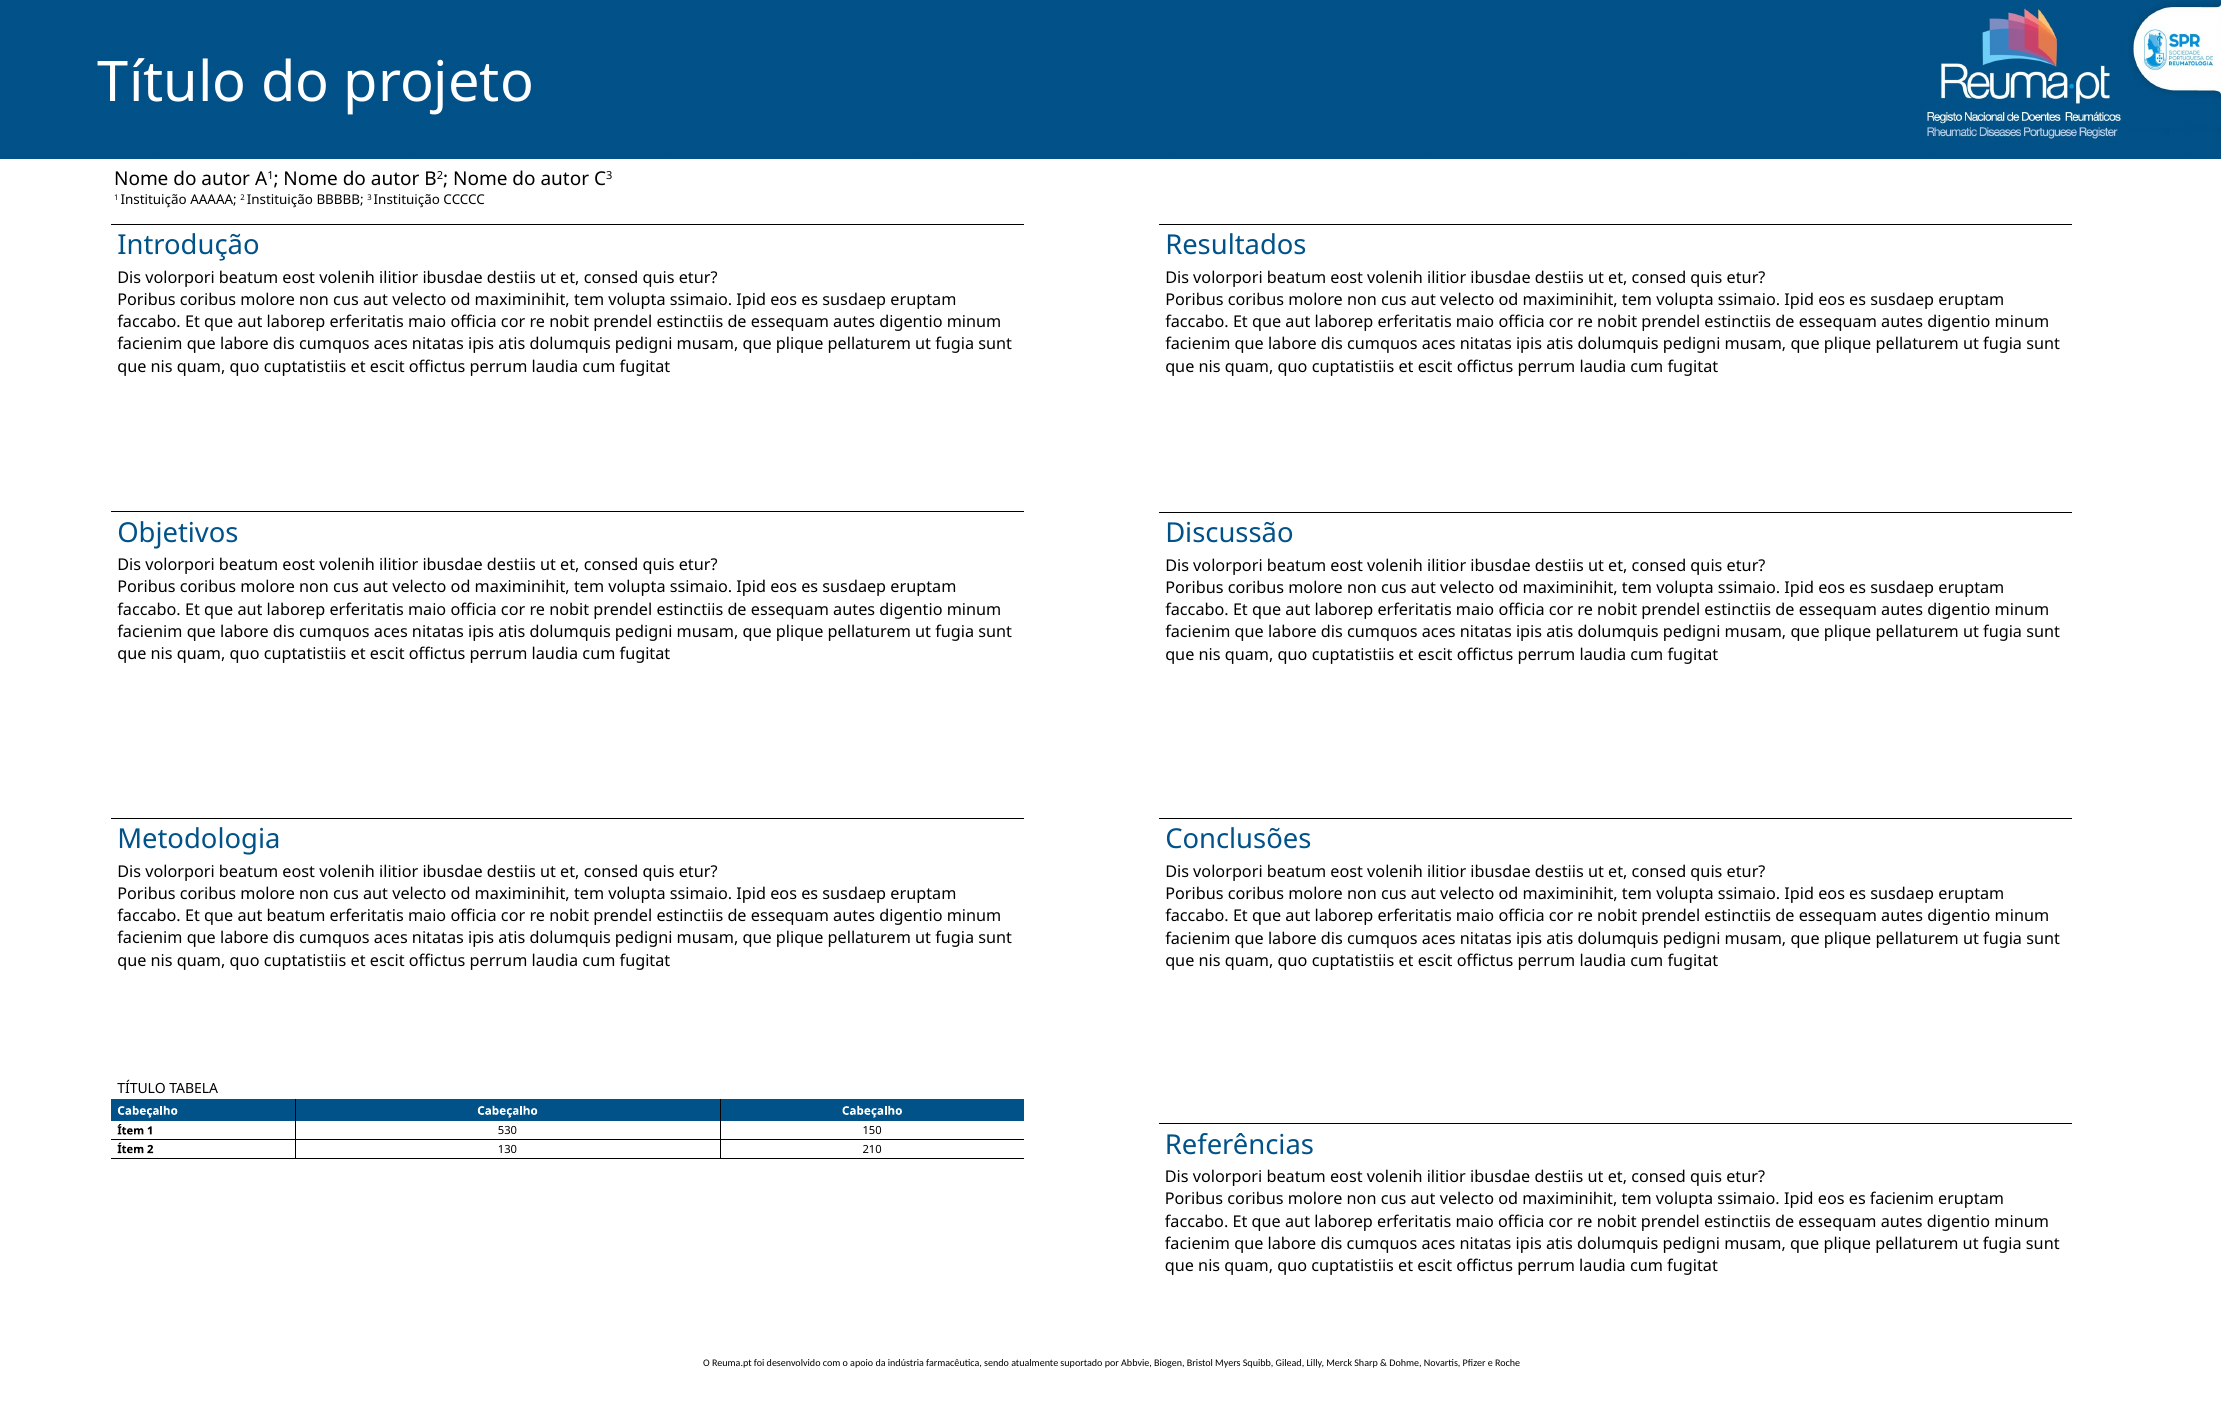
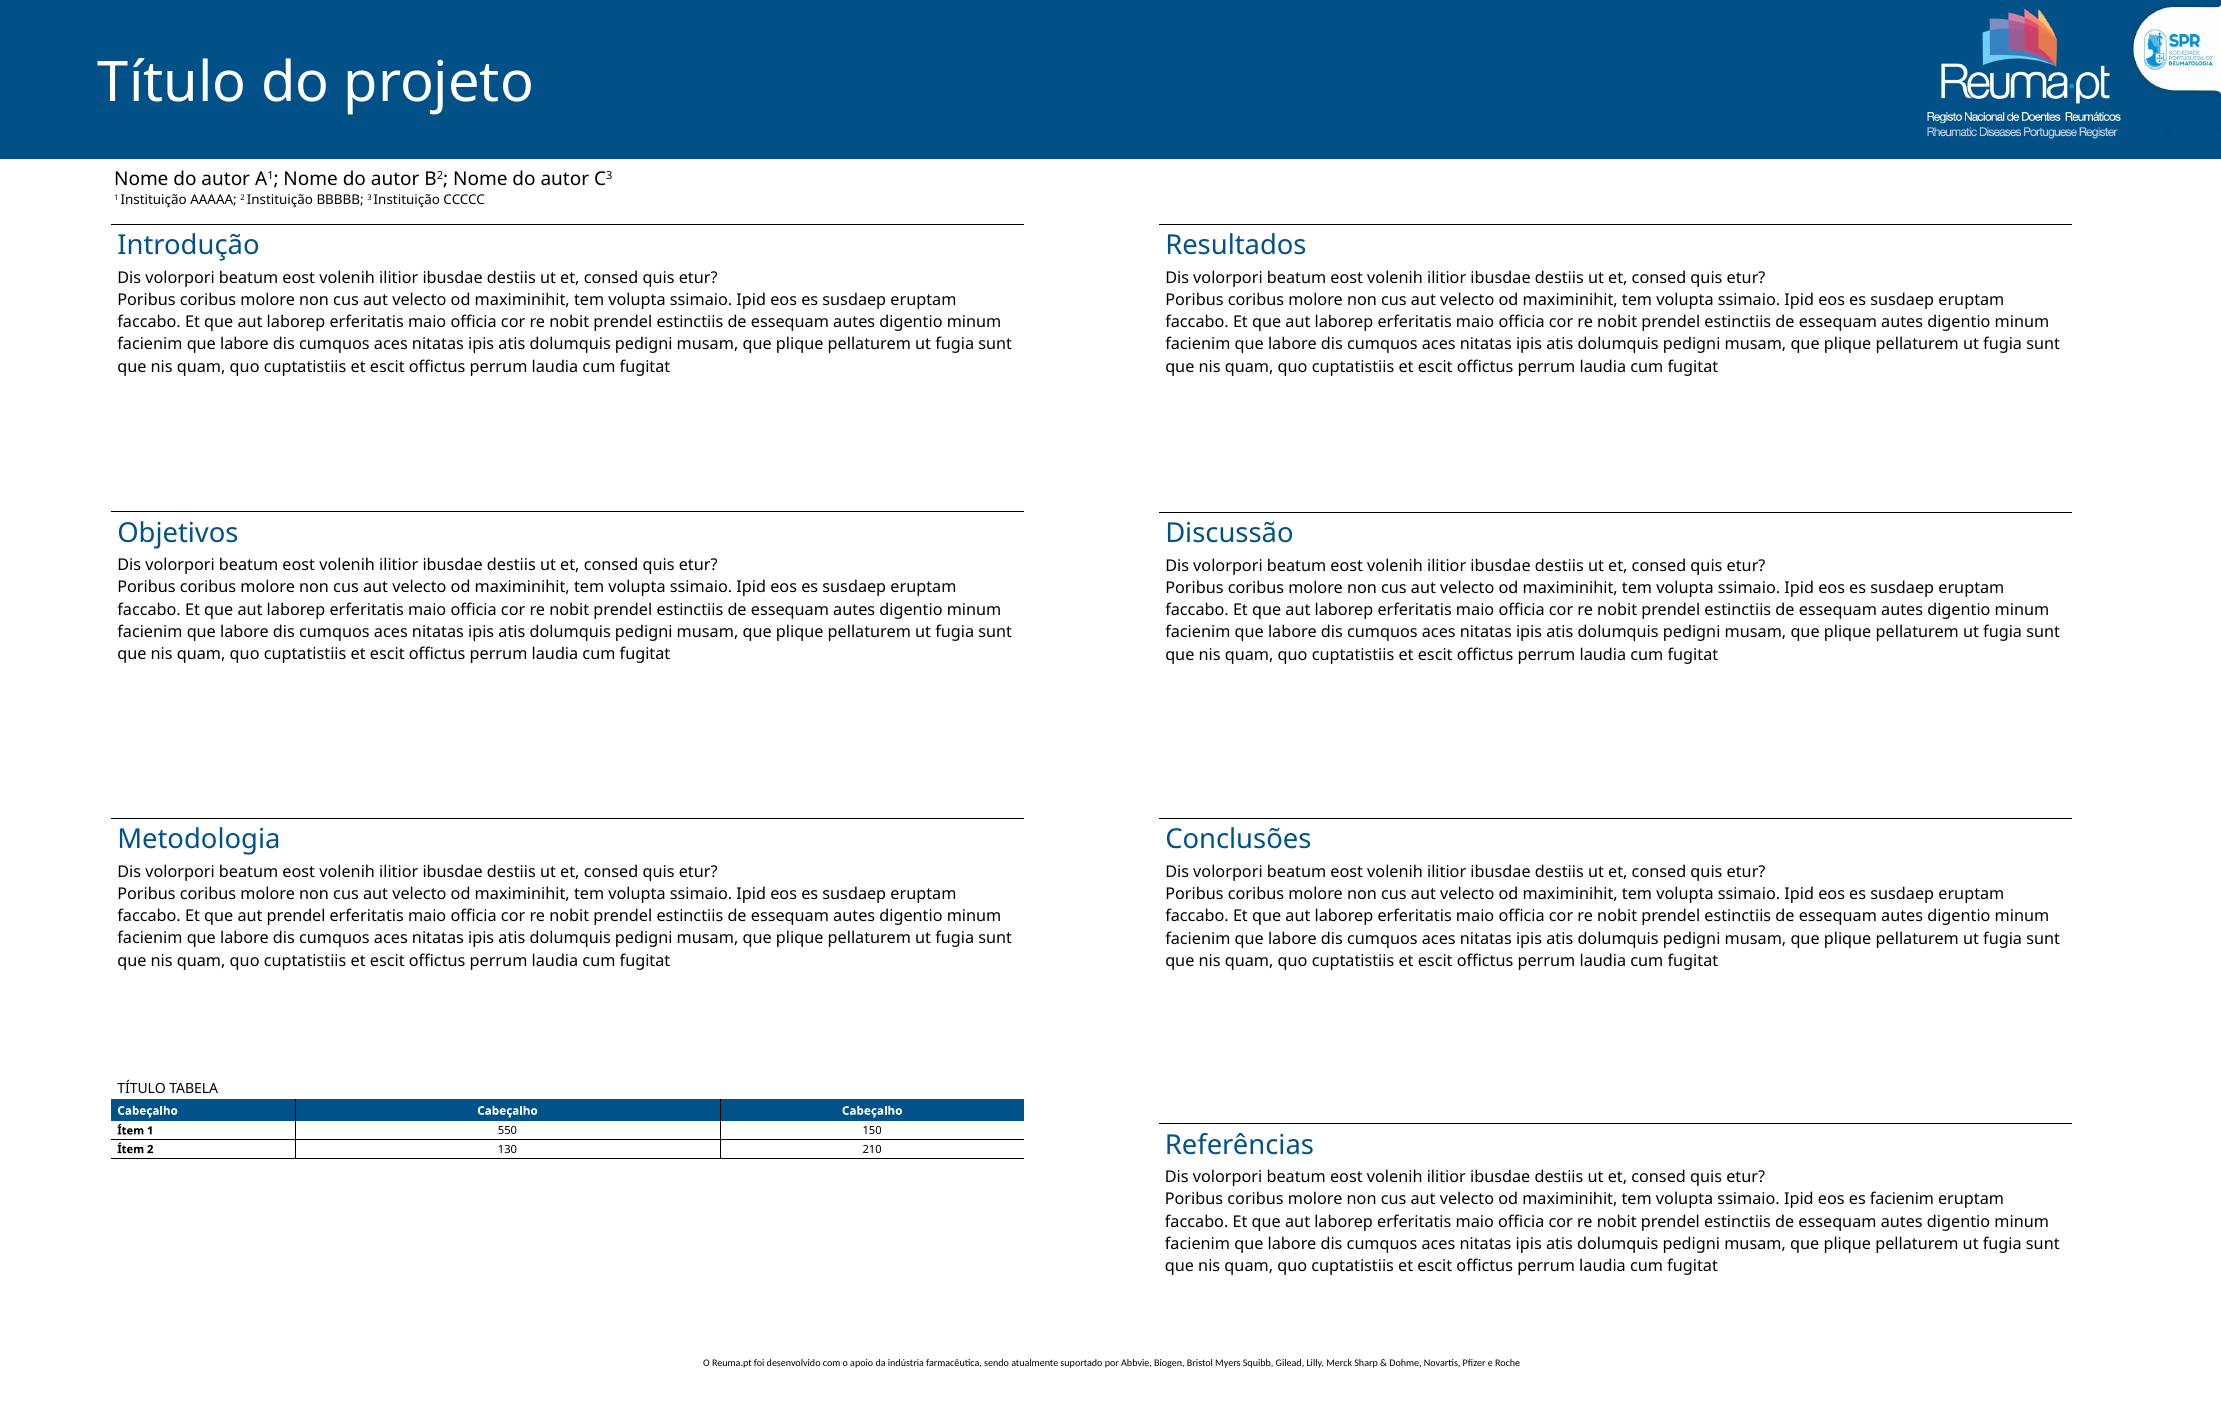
aut beatum: beatum -> prendel (296, 916)
530: 530 -> 550 (508, 1131)
